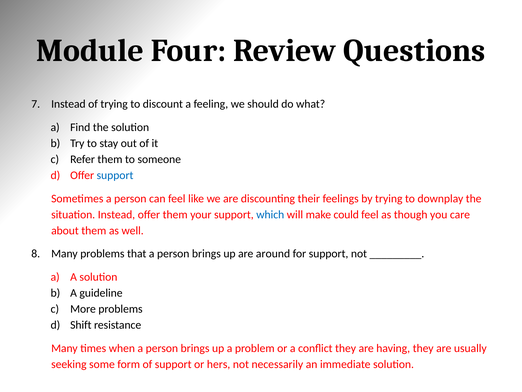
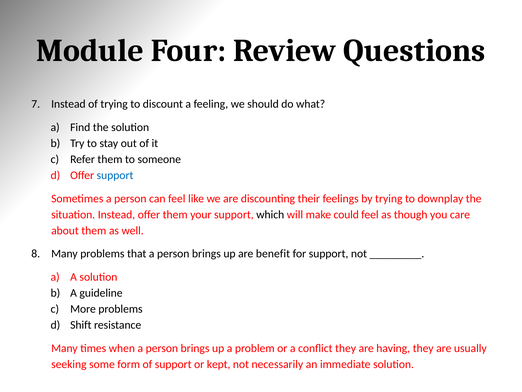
which colour: blue -> black (270, 214)
around: around -> benefit (273, 253)
hers: hers -> kept (219, 364)
